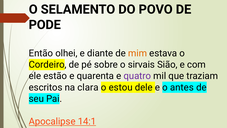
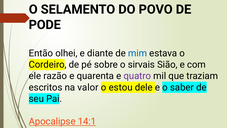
mim colour: orange -> blue (138, 53)
estão: estão -> razão (55, 76)
clara: clara -> valor (88, 87)
antes: antes -> saber (182, 87)
